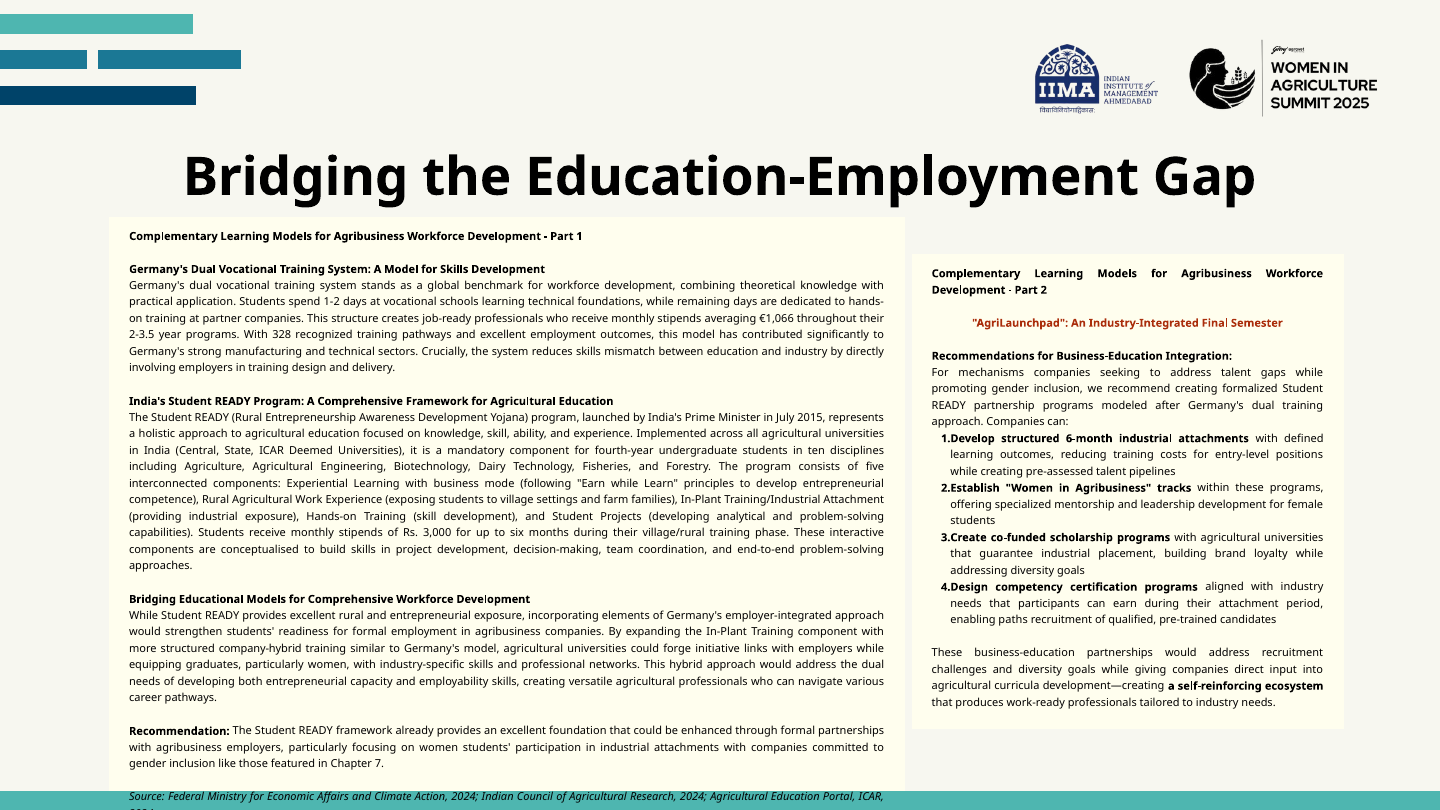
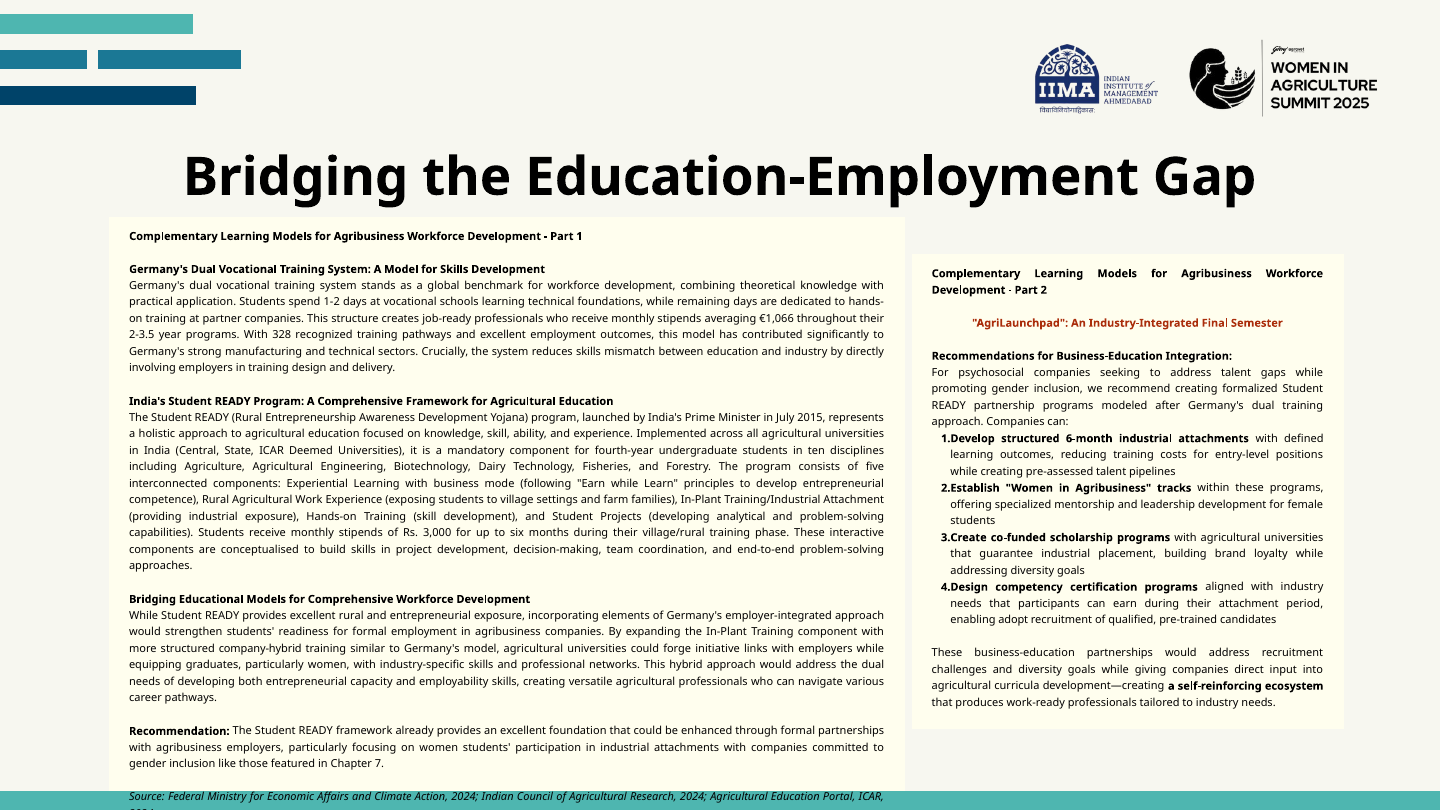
mechanisms: mechanisms -> psychosocial (991, 373)
paths: paths -> adopt (1013, 620)
